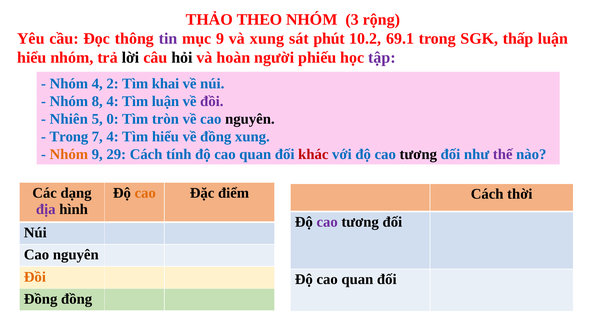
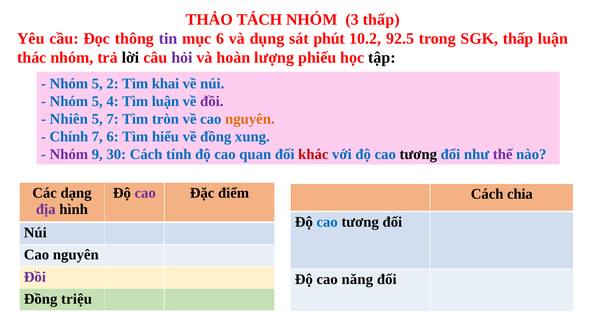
THEO: THEO -> TÁCH (260, 20)
3 rộng: rộng -> thấp (381, 20)
mục 9: 9 -> 6 (220, 39)
và xung: xung -> dụng (267, 39)
69.1: 69.1 -> 92.5 (400, 39)
hiểu: hiểu -> thác (32, 58)
hỏi colour: black -> purple (182, 58)
người: người -> lượng (274, 58)
tập colour: purple -> black (382, 58)
4: 4 -> 5 (97, 84)
8: 8 -> 5 (97, 102)
5 0: 0 -> 7 (113, 119)
nguyên colour: black -> orange (250, 119)
Trong: Trong -> Chính (69, 137)
7 4: 4 -> 6 (113, 137)
Nhóm colour: orange -> purple (69, 155)
29: 29 -> 30 (116, 155)
cao colour: orange -> purple (145, 193)
thời: thời -> chia (520, 194)
cao colour: purple -> blue (327, 222)
Đồi colour: orange -> purple (35, 277)
quan: quan -> năng (357, 280)
Đồng đồng: đồng -> triệu (77, 299)
